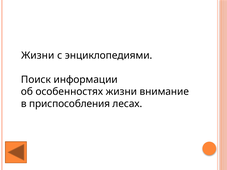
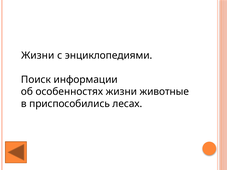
внимание: внимание -> животные (164, 92)
приспособления: приспособления -> приспособились (70, 104)
